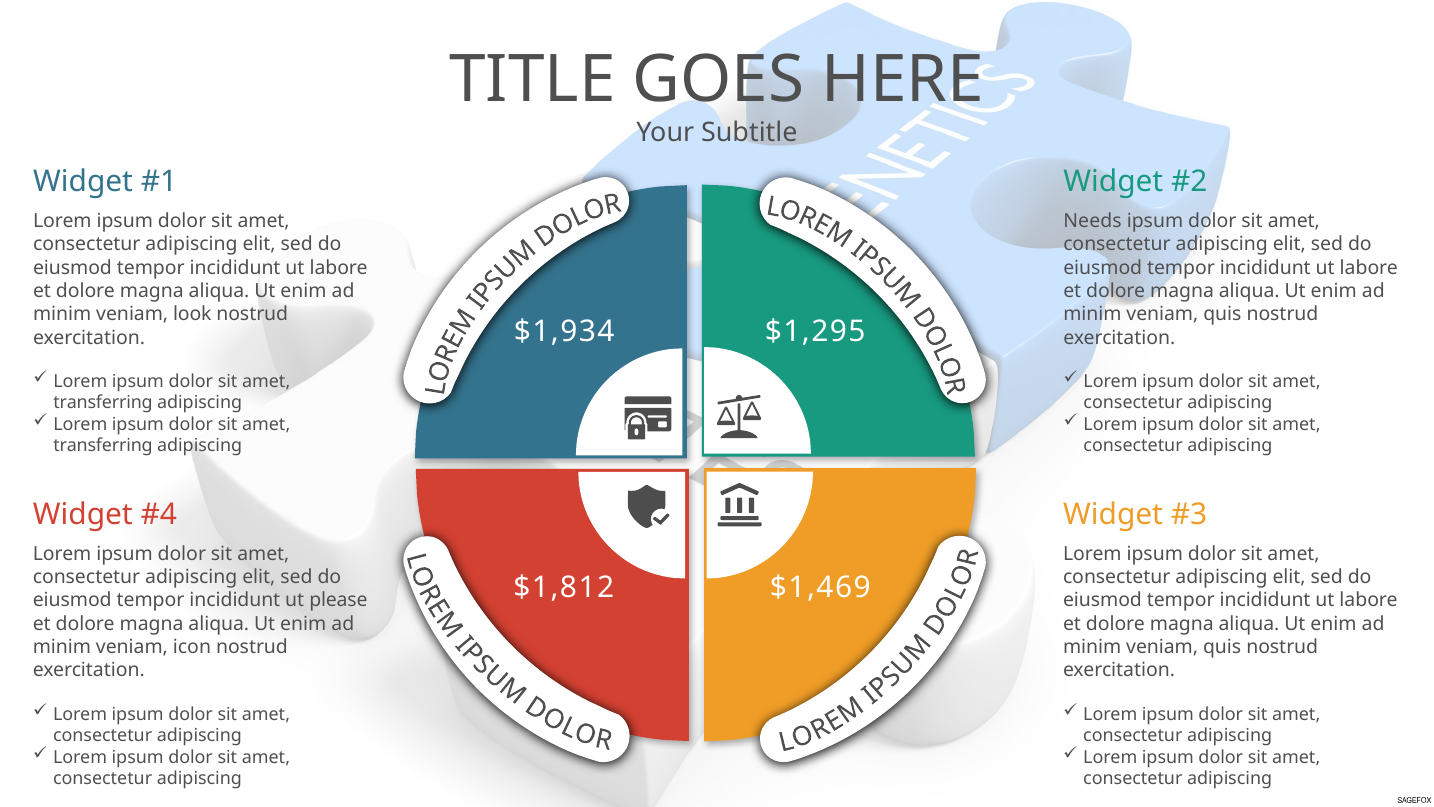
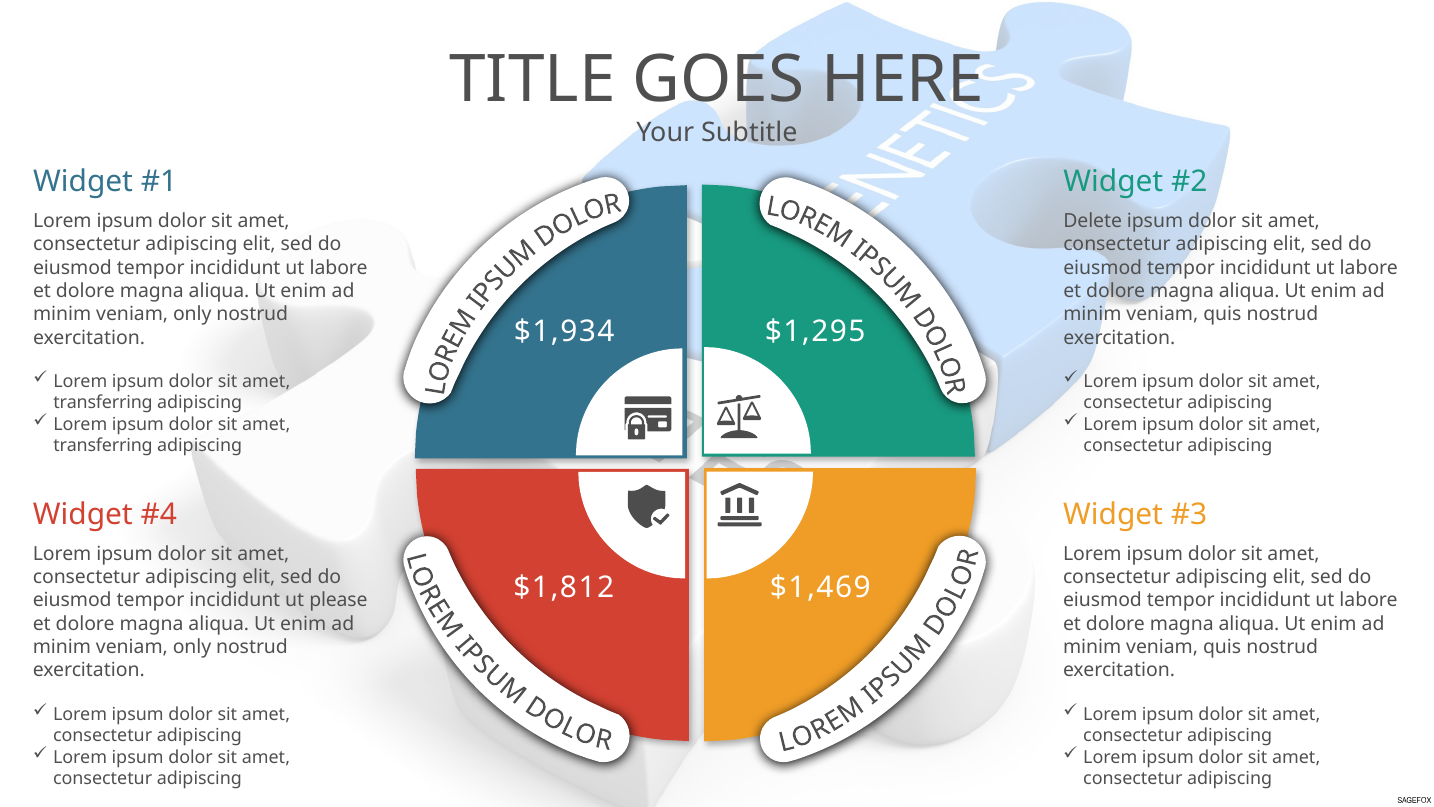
Needs: Needs -> Delete (1093, 221)
look: look -> only (192, 314)
icon: icon -> only (192, 647)
